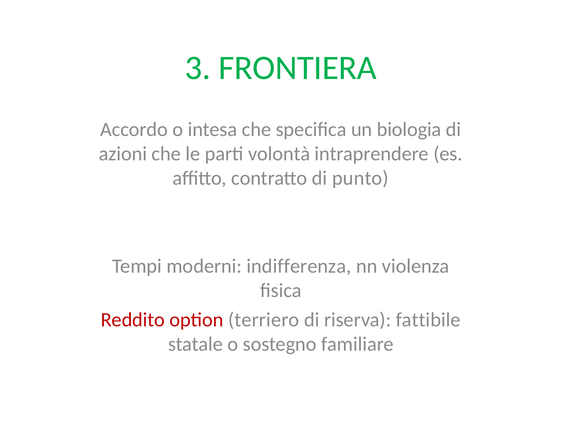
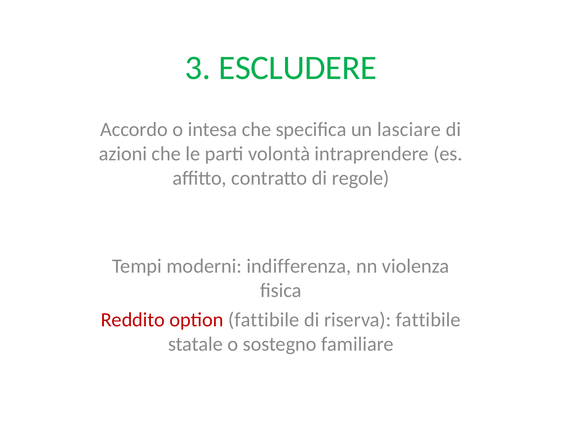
FRONTIERA: FRONTIERA -> ESCLUDERE (298, 68)
biologia: biologia -> lasciare (409, 130)
punto: punto -> regole (361, 178)
option terriero: terriero -> fattibile (264, 320)
